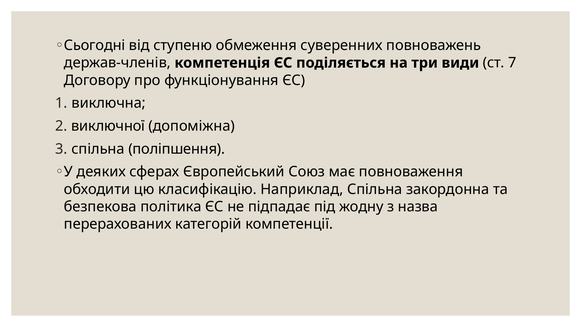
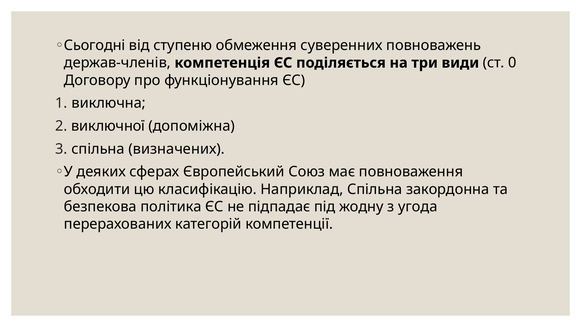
7: 7 -> 0 (512, 63)
поліпшення: поліпшення -> визначених (177, 149)
назва: назва -> угода (418, 207)
